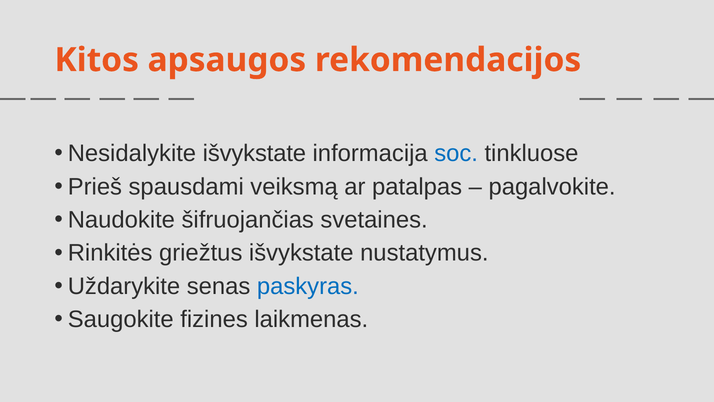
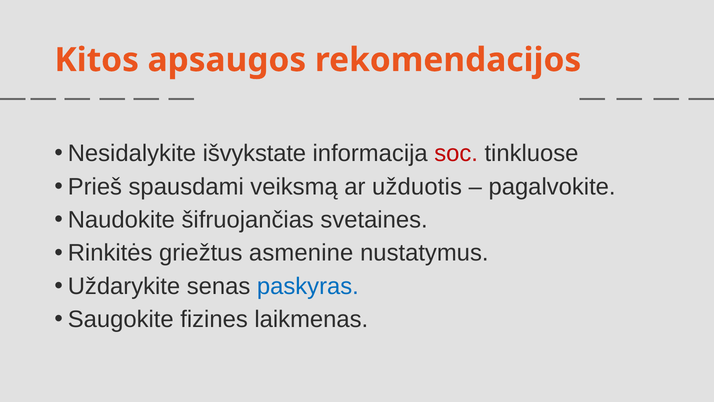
soc colour: blue -> red (456, 153)
patalpas: patalpas -> užduotis (417, 186)
griežtus išvykstate: išvykstate -> asmenine (301, 253)
